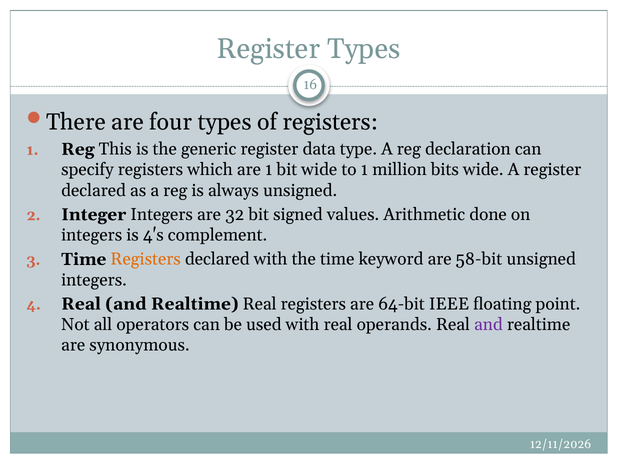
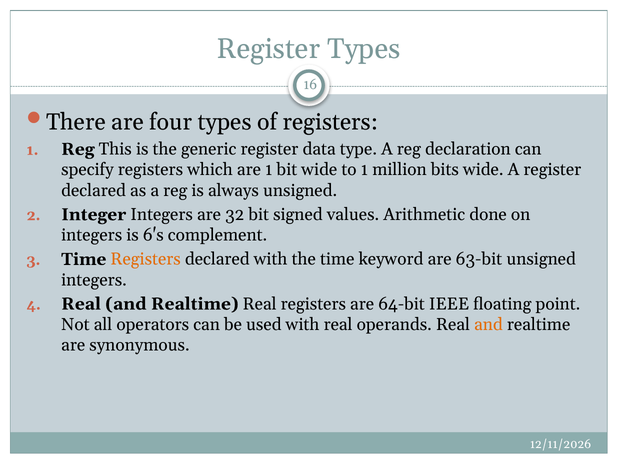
4's: 4's -> 6's (153, 235)
58-bit: 58-bit -> 63-bit (479, 259)
and colour: purple -> orange (488, 324)
